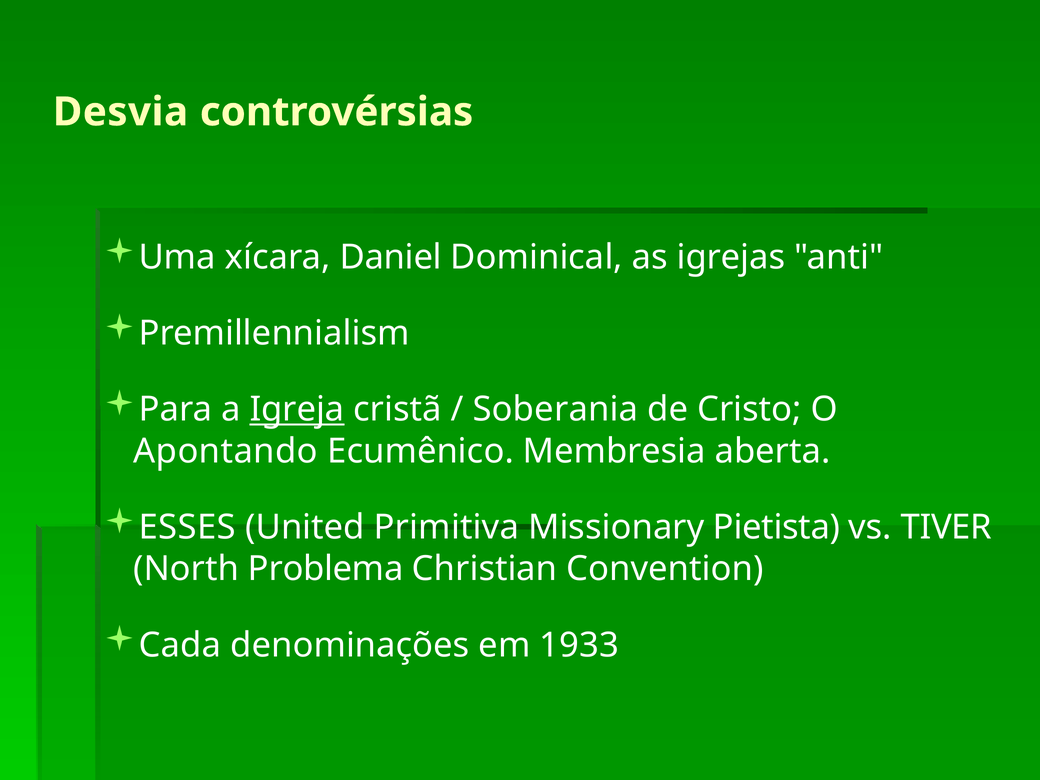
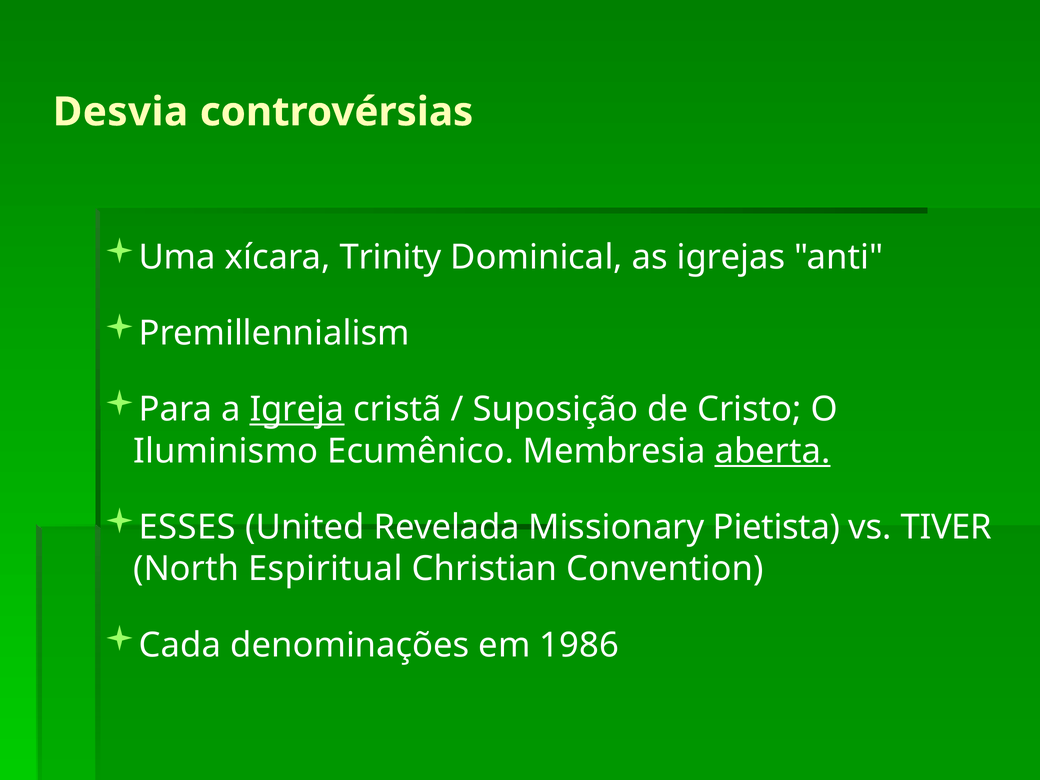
Daniel: Daniel -> Trinity (391, 257)
Soberania: Soberania -> Suposição (555, 410)
Apontando: Apontando -> Iluminismo (226, 451)
aberta underline: none -> present (773, 451)
Primitiva: Primitiva -> Revelada (447, 527)
Problema: Problema -> Espiritual (325, 569)
1933: 1933 -> 1986 (579, 645)
